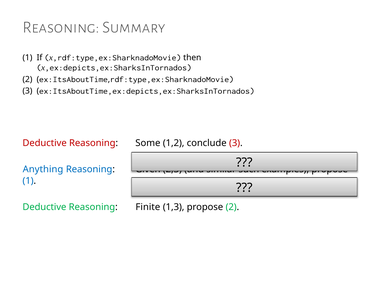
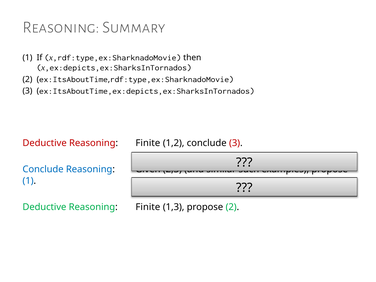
Some: Some -> Finite (148, 143)
Anything: Anything -> Conclude (43, 169)
